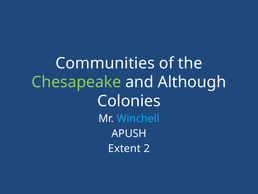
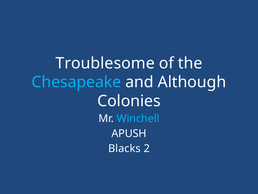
Communities: Communities -> Troublesome (105, 63)
Chesapeake colour: light green -> light blue (76, 82)
Extent: Extent -> Blacks (124, 148)
